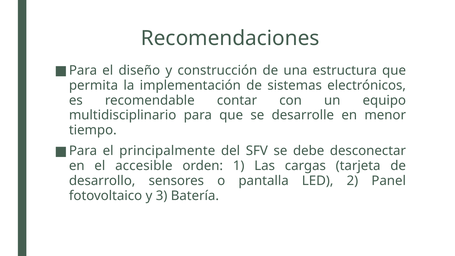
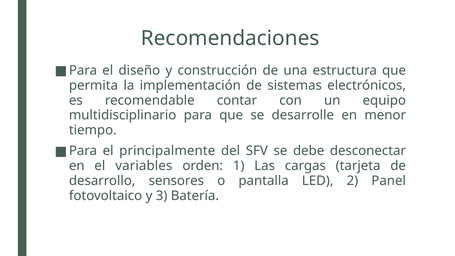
accesible: accesible -> variables (144, 166)
